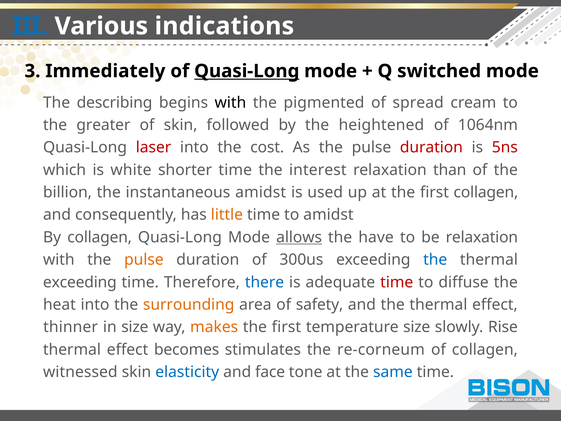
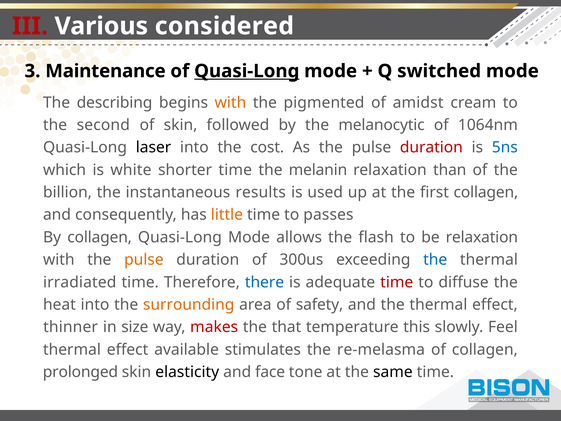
III colour: blue -> red (30, 26)
indications: indications -> considered (224, 26)
Immediately: Immediately -> Maintenance (105, 71)
with colour: black -> orange (230, 103)
spread: spread -> amidst (418, 103)
greater: greater -> second (103, 125)
heightened: heightened -> melanocytic (382, 125)
laser colour: red -> black (154, 147)
5ns colour: red -> blue (505, 147)
interest: interest -> melanin (318, 170)
instantaneous amidst: amidst -> results (261, 192)
to amidst: amidst -> passes (328, 215)
allows underline: present -> none (299, 237)
have: have -> flash (376, 237)
exceeding: exceeding -> irradiated (80, 282)
makes colour: orange -> red (214, 327)
first: first -> that (286, 327)
temperature size: size -> this (417, 327)
Rise: Rise -> Feel (503, 327)
becomes: becomes -> available (187, 349)
re-corneum: re-corneum -> re-melasma (381, 349)
witnessed: witnessed -> prolonged (80, 372)
elasticity colour: blue -> black (187, 372)
same colour: blue -> black (393, 372)
